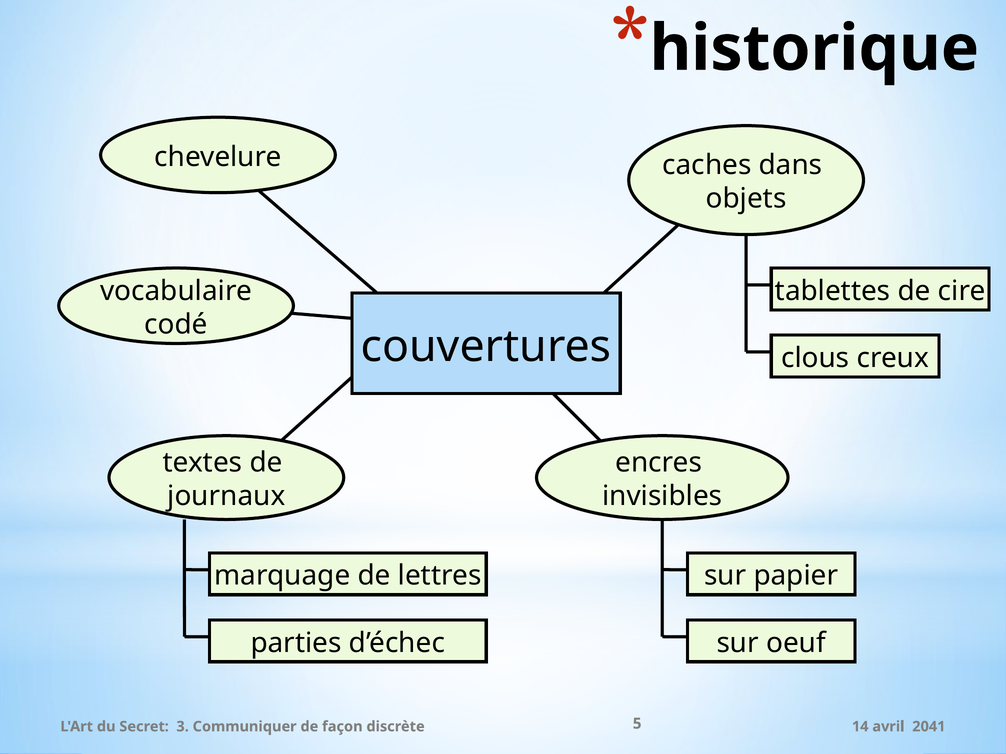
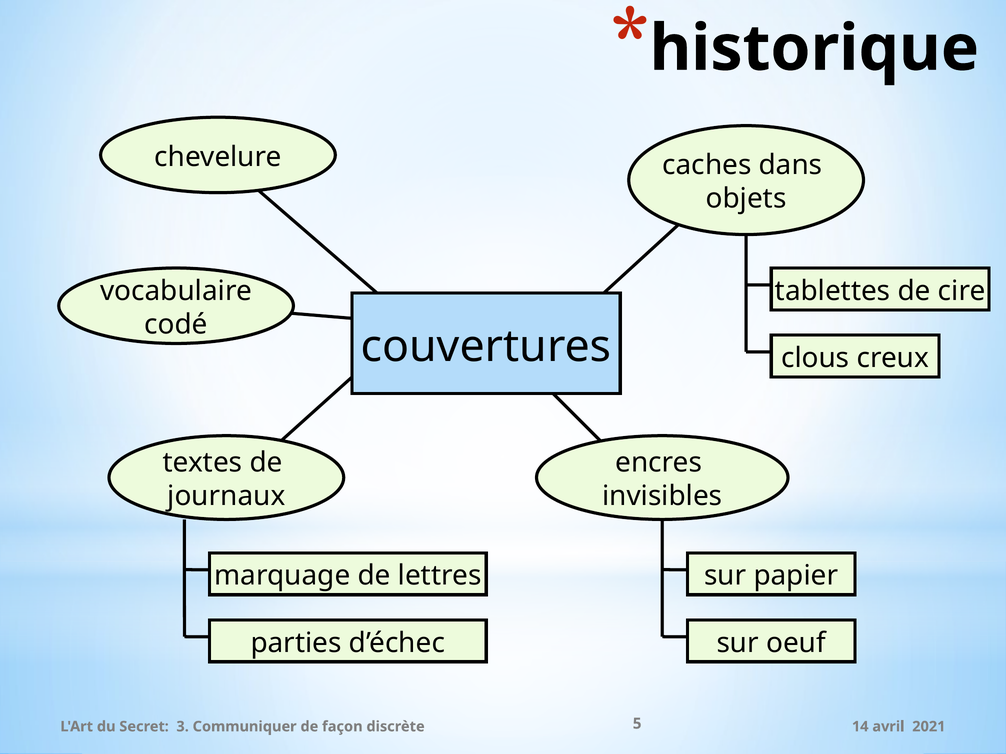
2041: 2041 -> 2021 (929, 727)
